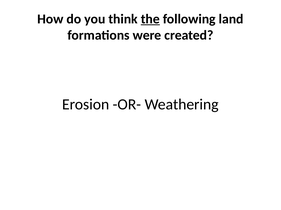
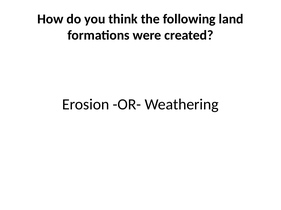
the underline: present -> none (150, 19)
